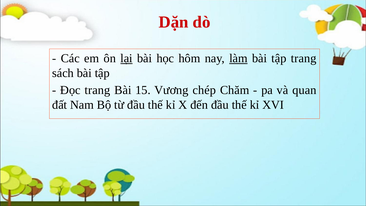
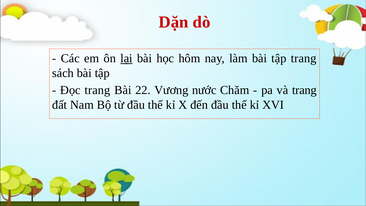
làm underline: present -> none (238, 58)
15: 15 -> 22 (143, 90)
chép: chép -> nước (204, 90)
và quan: quan -> trang (304, 90)
